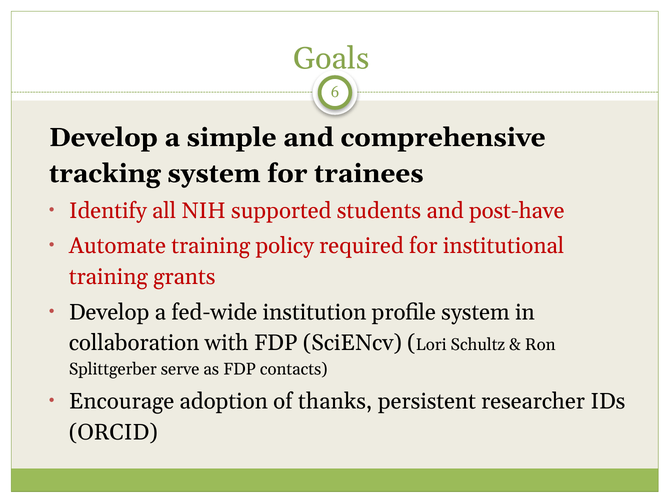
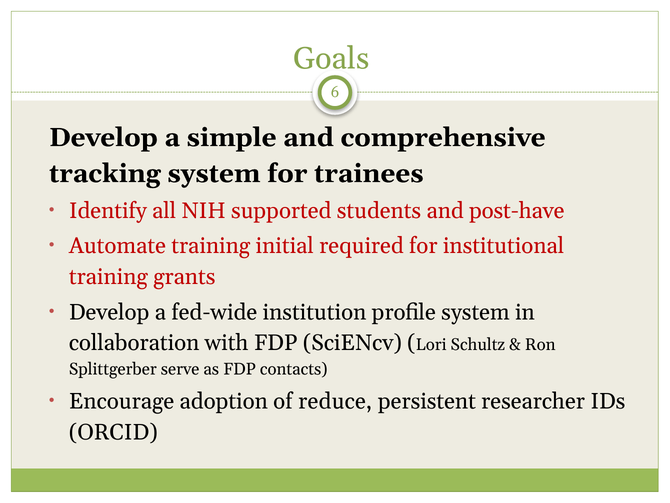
policy: policy -> initial (285, 246)
thanks: thanks -> reduce (335, 401)
